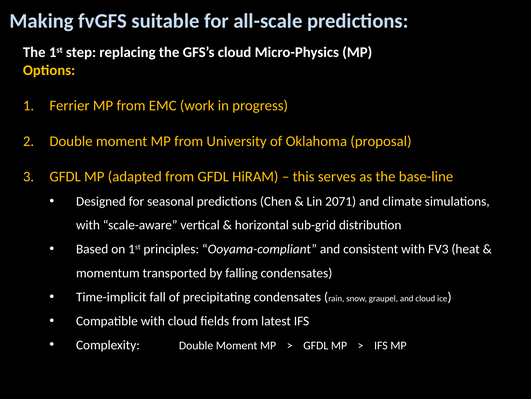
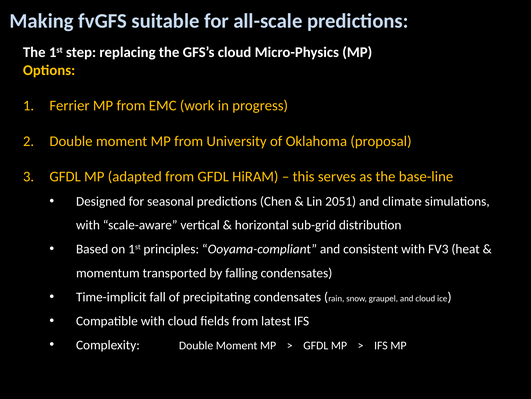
2071: 2071 -> 2051 (341, 201)
